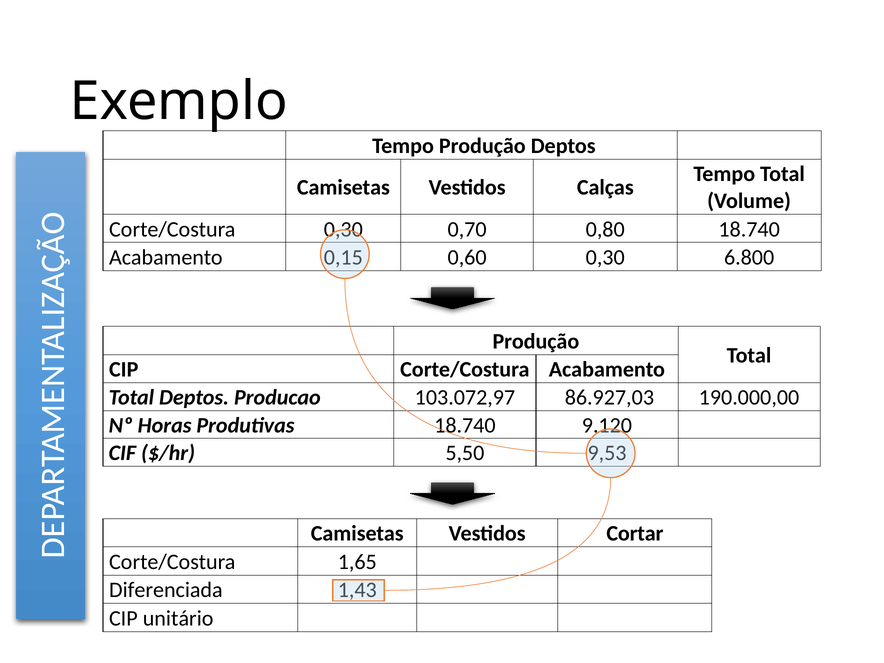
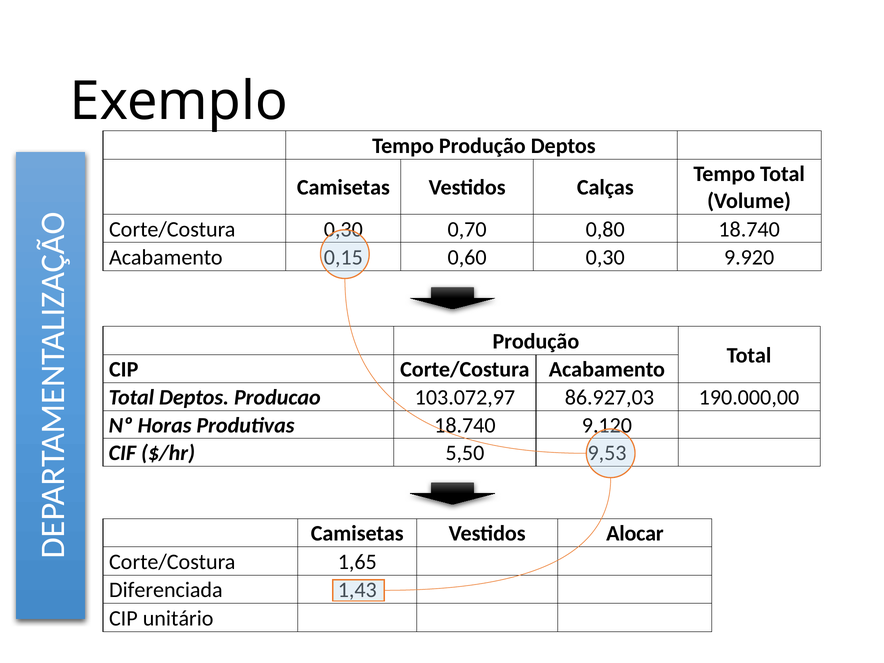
6.800: 6.800 -> 9.920 (749, 257)
Cortar: Cortar -> Alocar (635, 534)
